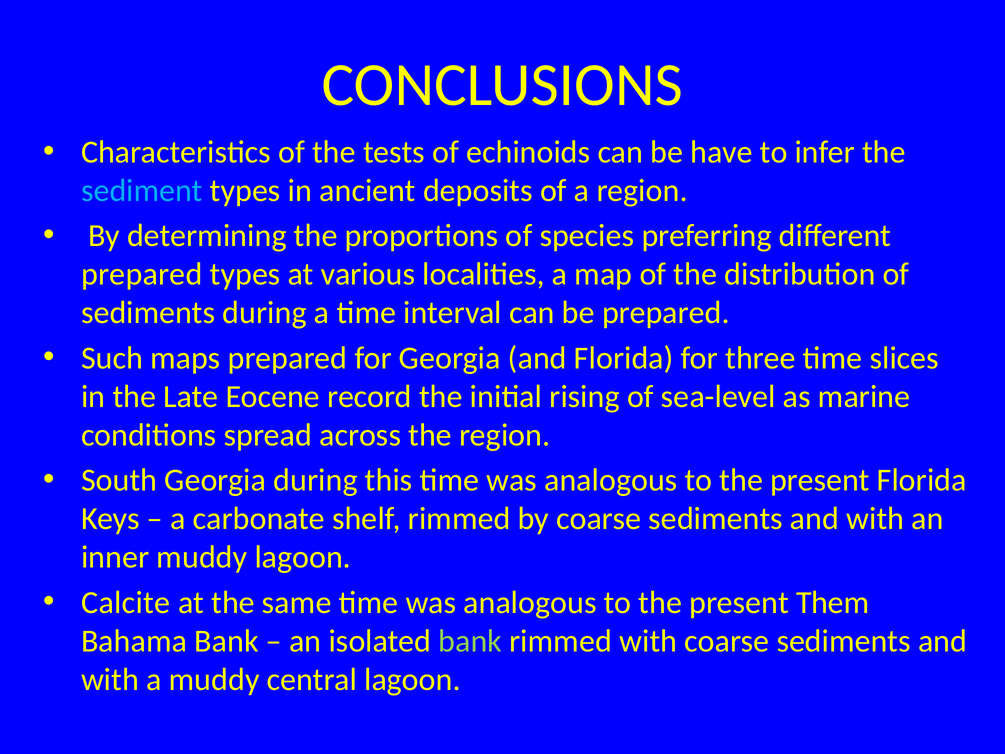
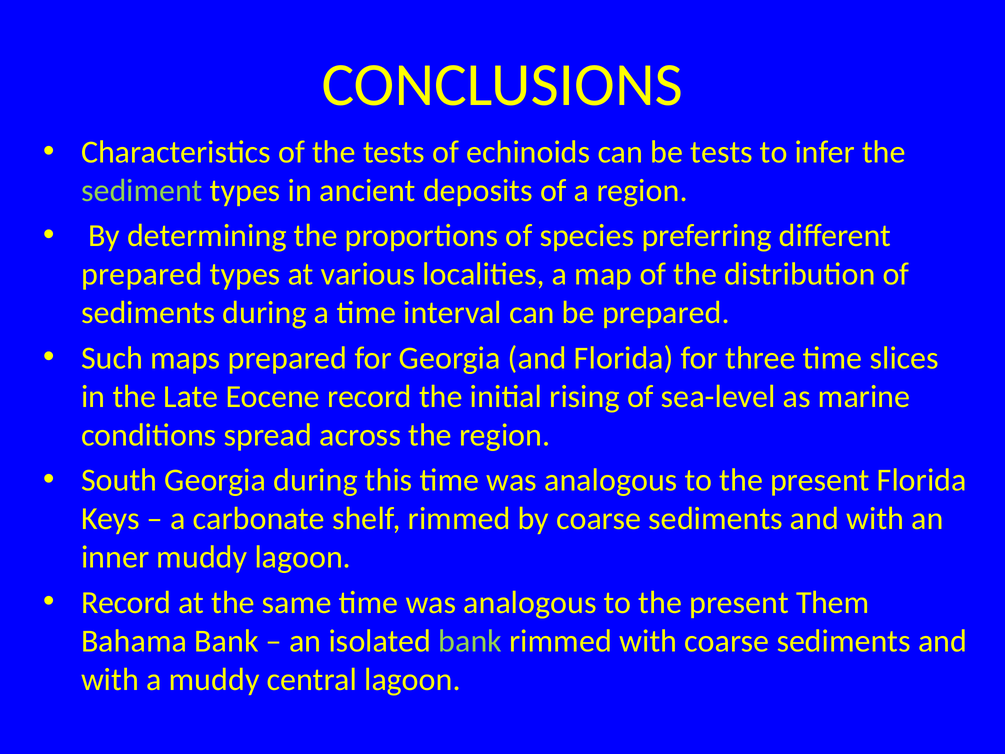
be have: have -> tests (722, 152)
sediment colour: light blue -> light green (142, 191)
Calcite: Calcite -> Record (126, 602)
